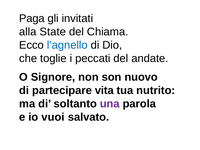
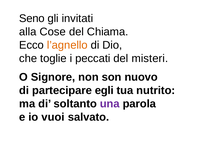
Paga: Paga -> Seno (32, 18)
State: State -> Cose (53, 32)
l’agnello colour: blue -> orange (67, 45)
andate: andate -> misteri (150, 58)
vita: vita -> egli (104, 90)
